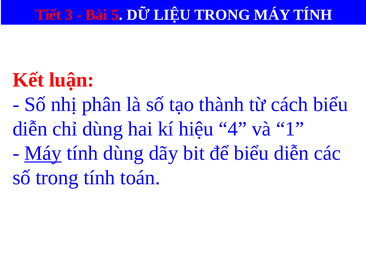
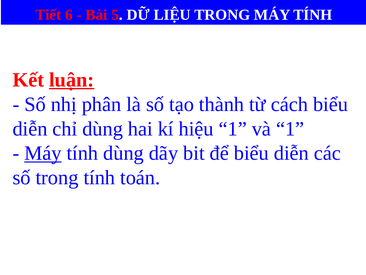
3: 3 -> 6 (69, 15)
luận underline: none -> present (72, 80)
hiệu 4: 4 -> 1 (233, 129)
